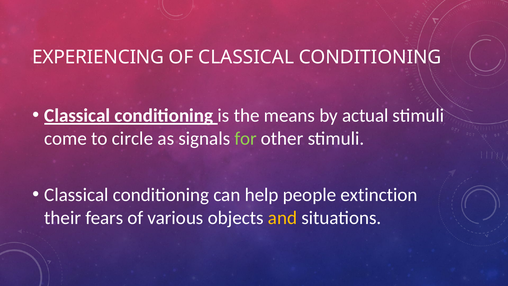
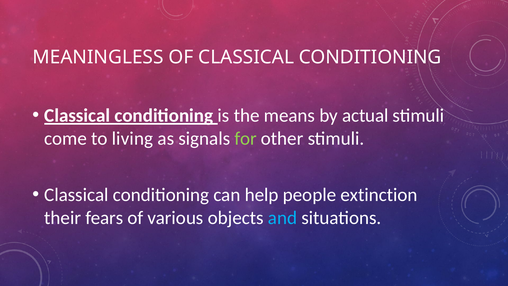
EXPERIENCING: EXPERIENCING -> MEANINGLESS (98, 57)
circle: circle -> living (132, 138)
and colour: yellow -> light blue (283, 218)
